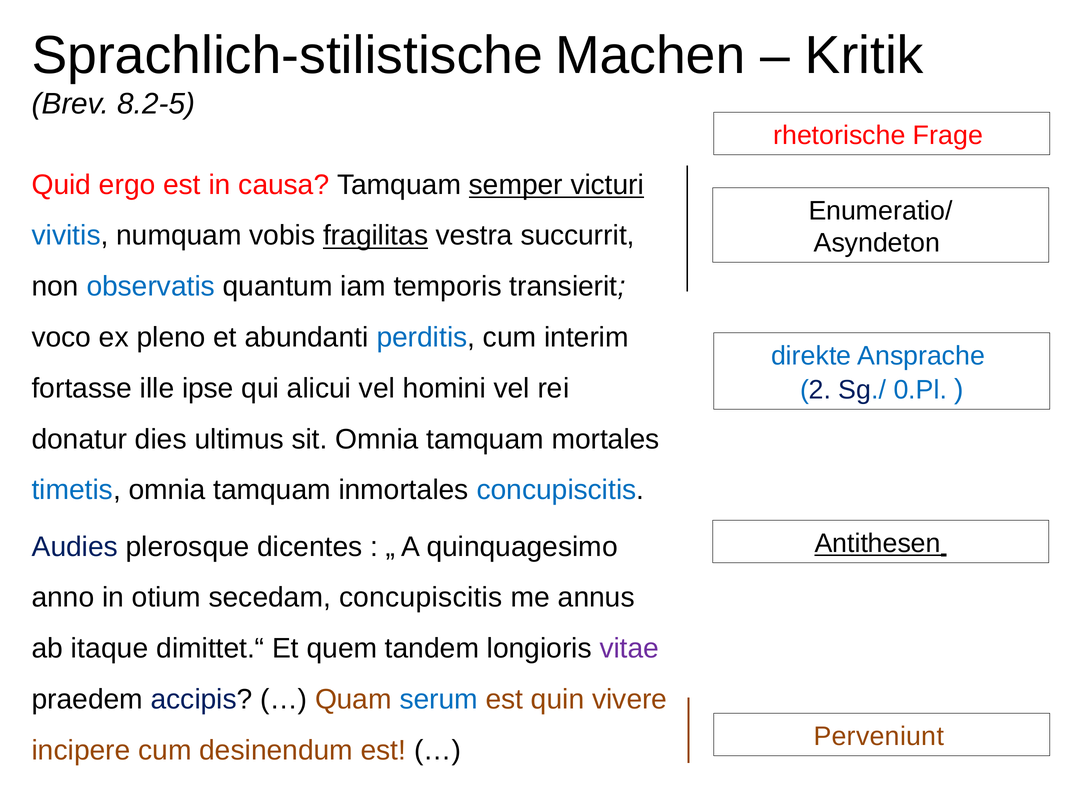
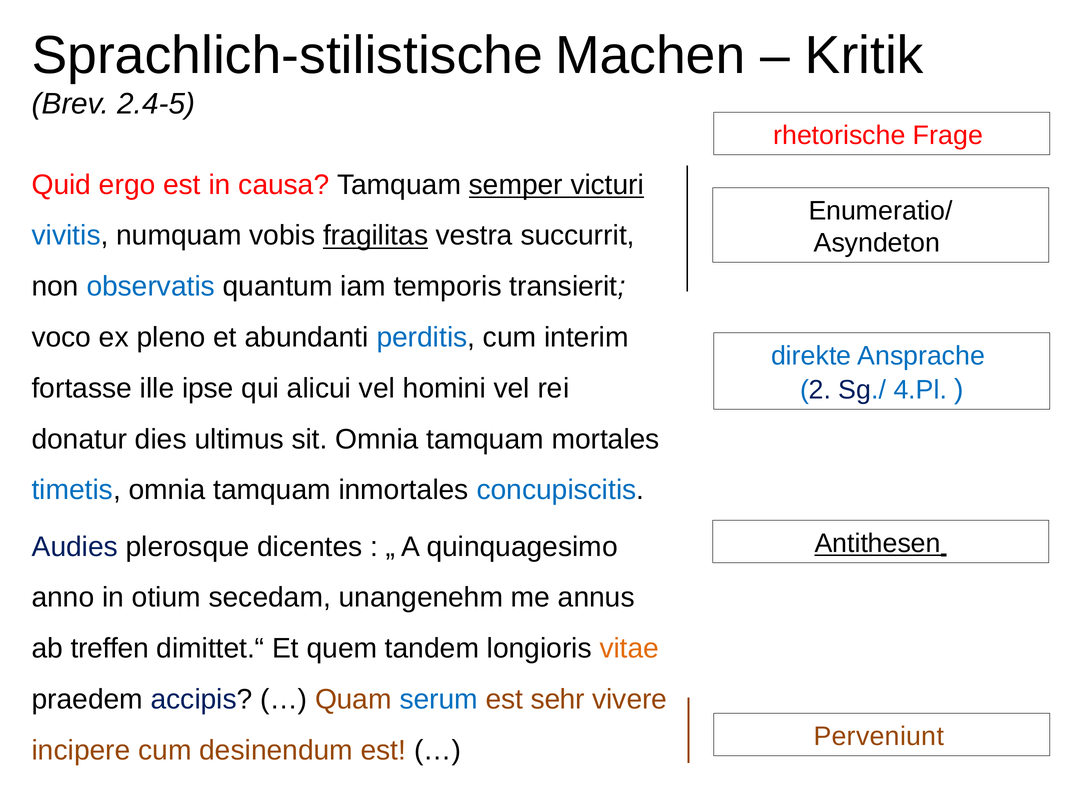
8.2-5: 8.2-5 -> 2.4-5 (156, 104)
0.Pl: 0.Pl -> 4.Pl (920, 389)
secedam concupiscitis: concupiscitis -> unangenehm (421, 597)
itaque: itaque -> treffen (110, 648)
vitae colour: purple -> orange (629, 648)
quin: quin -> sehr (558, 699)
